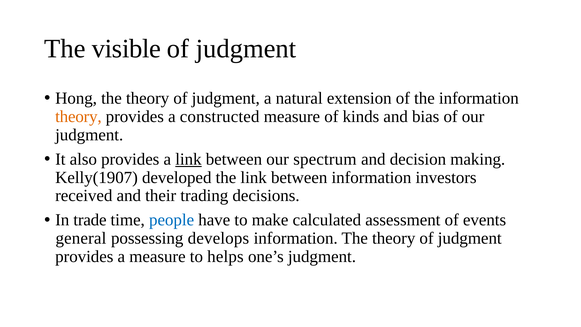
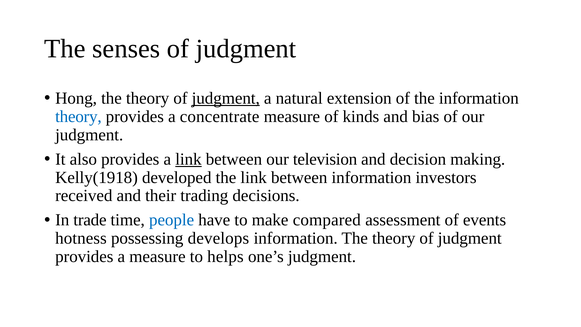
visible: visible -> senses (126, 49)
judgment underline: none -> present (226, 98)
theory colour: orange -> blue (78, 116)
constructed: constructed -> concentrate (220, 116)
spectrum: spectrum -> television (325, 159)
Kelly(1907: Kelly(1907 -> Kelly(1918 (97, 177)
calculated: calculated -> compared (327, 220)
general: general -> hotness (81, 238)
